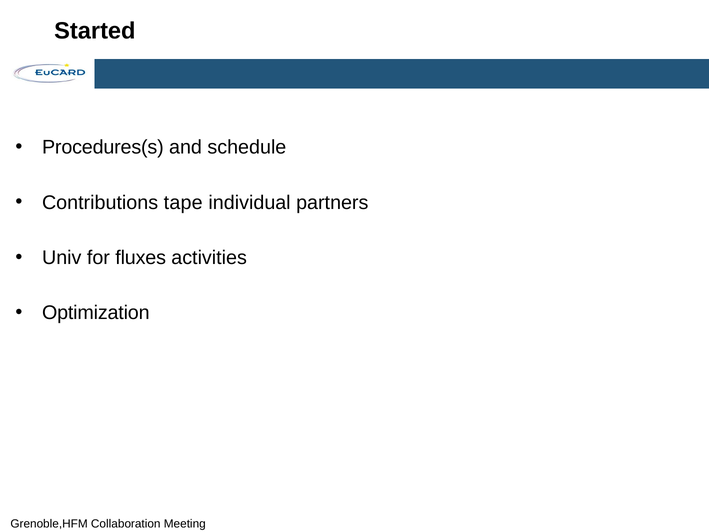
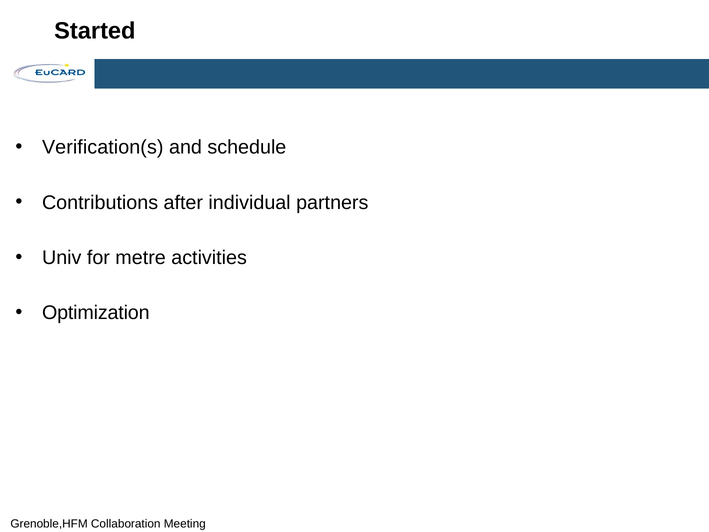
Procedures(s: Procedures(s -> Verification(s (103, 147)
tape: tape -> after (183, 202)
fluxes: fluxes -> metre (141, 258)
